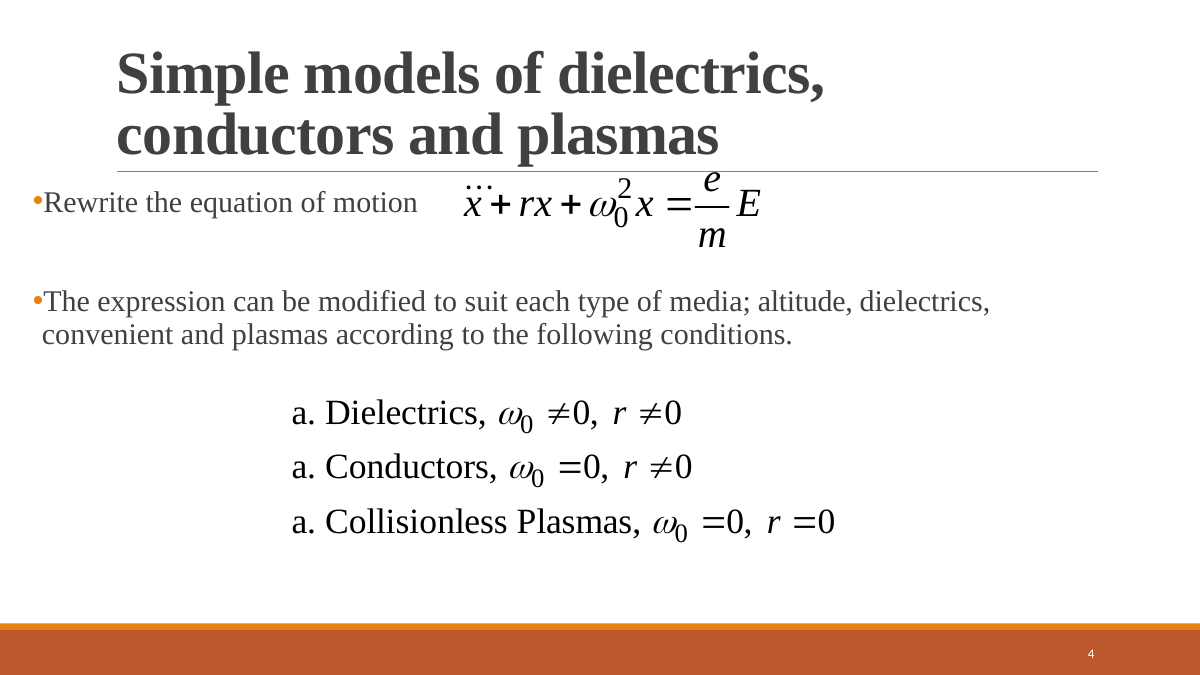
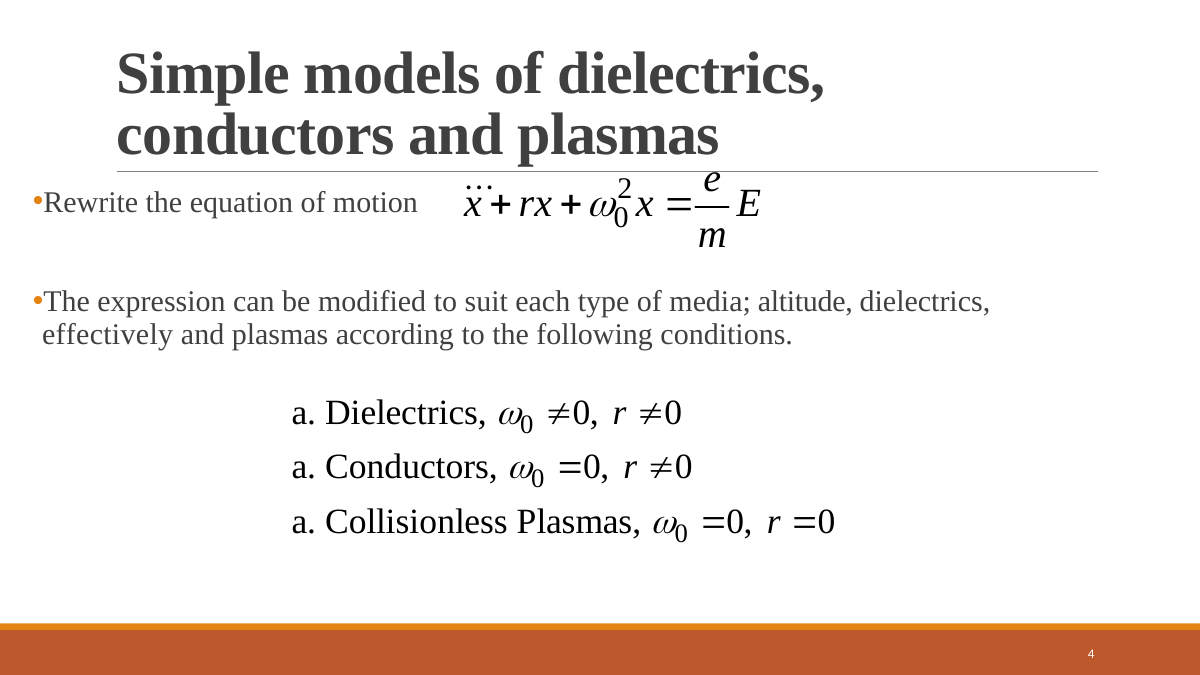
convenient: convenient -> effectively (108, 334)
